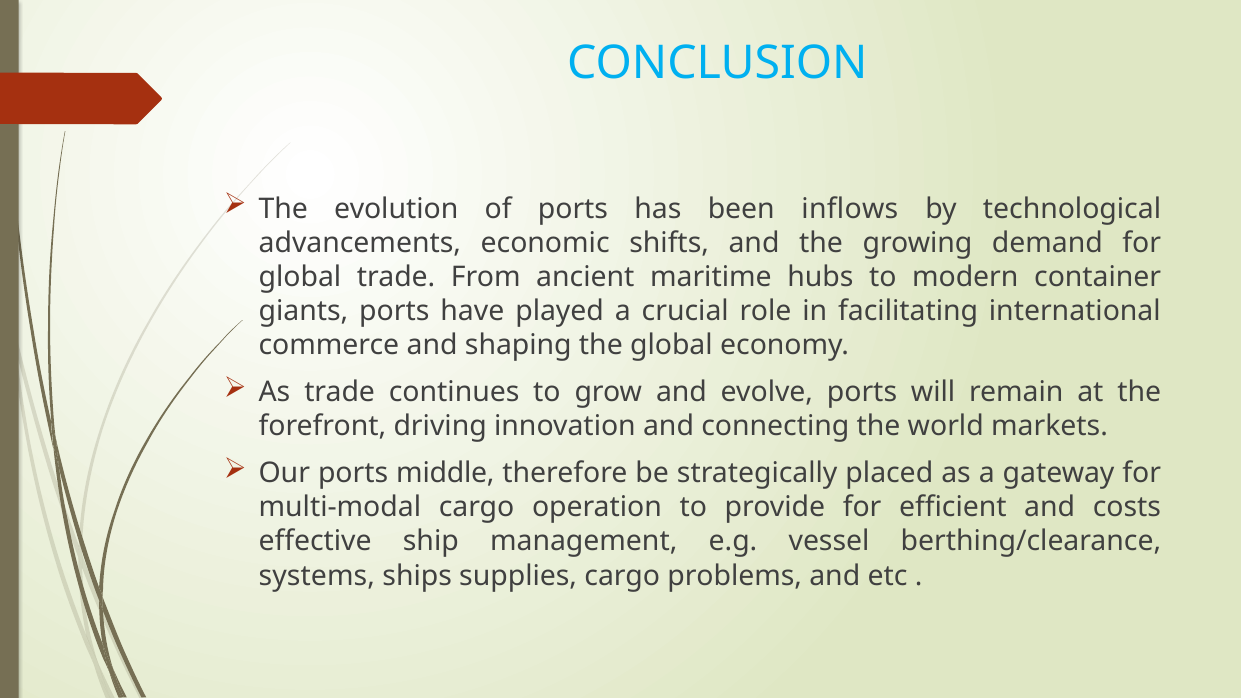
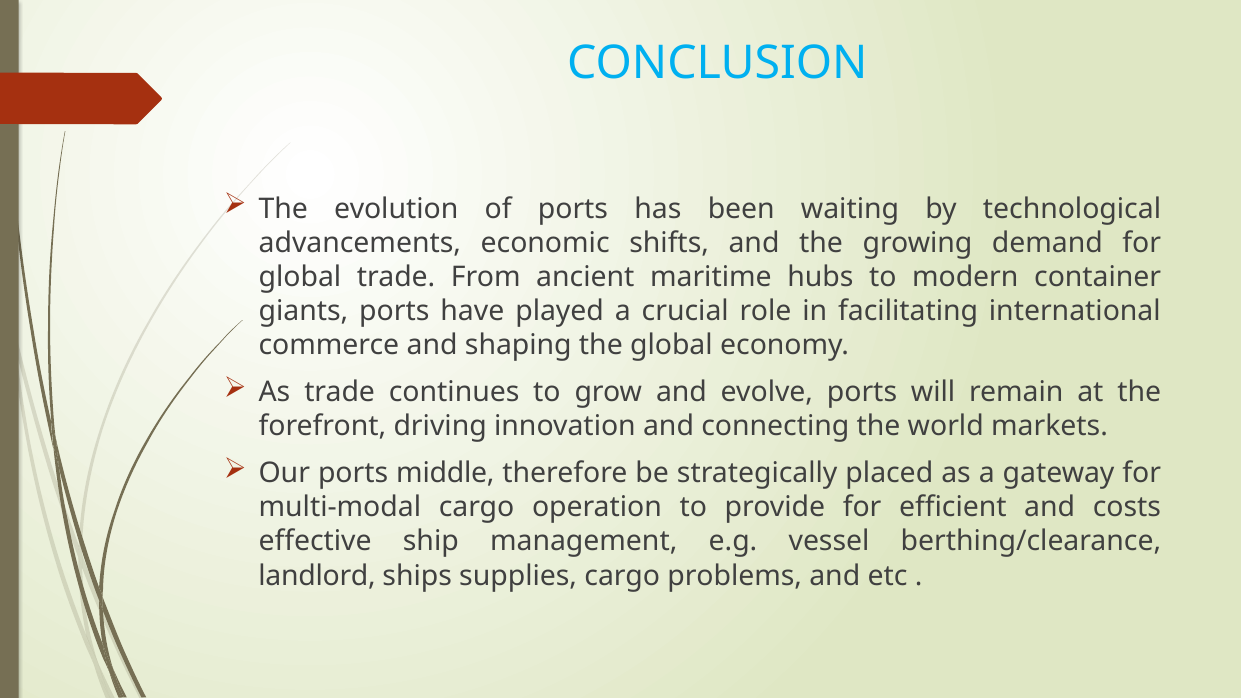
inflows: inflows -> waiting (850, 209)
systems: systems -> landlord (317, 576)
